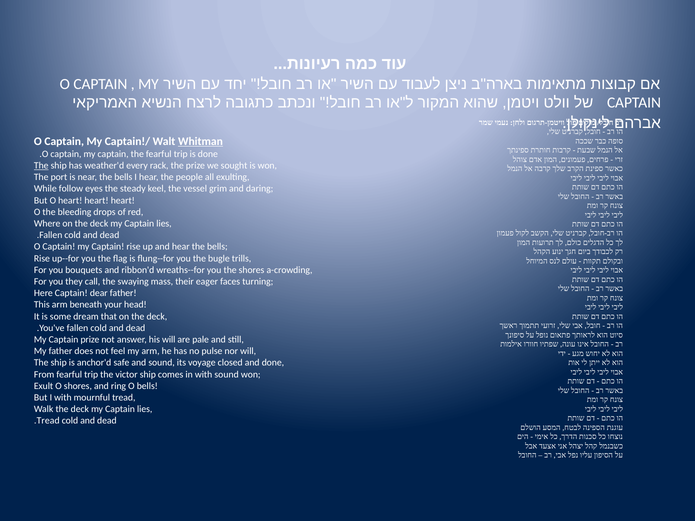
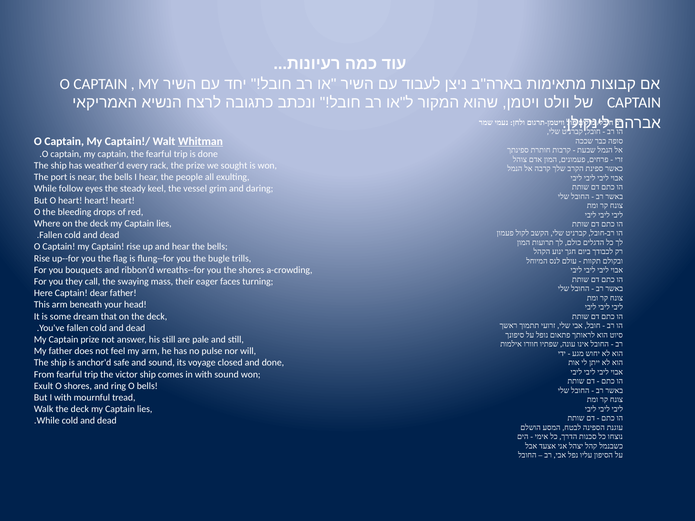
The underline: present -> none (41, 166)
his will: will -> still (169, 340)
Tread: Tread -> While (48, 421)
